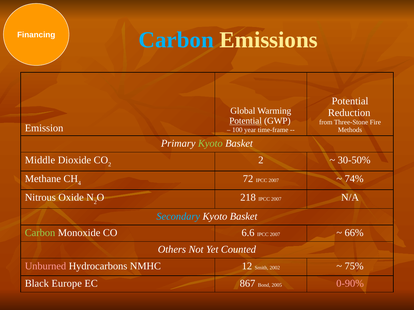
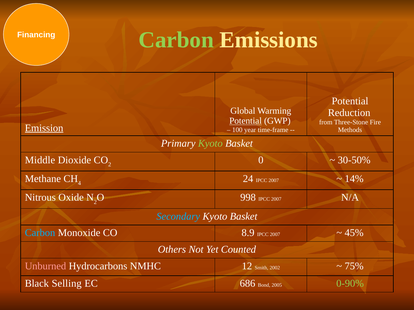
Carbon colour: light blue -> light green (176, 40)
Emission underline: none -> present (44, 128)
2: 2 -> 0 (261, 160)
72: 72 -> 24 (248, 179)
74%: 74% -> 14% (354, 179)
218: 218 -> 998 (248, 198)
Carbon colour: light green -> light blue (40, 233)
6.6: 6.6 -> 8.9 (248, 233)
66%: 66% -> 45% (354, 233)
Europe: Europe -> Selling (67, 284)
867: 867 -> 686 (248, 284)
0-90% colour: pink -> light green (350, 284)
